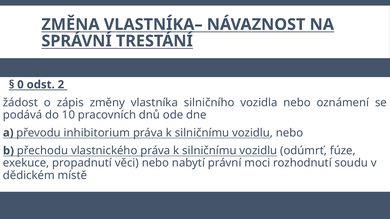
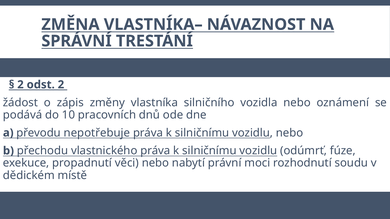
0: 0 -> 2 (20, 85)
inhibitorium: inhibitorium -> nepotřebuje (97, 133)
